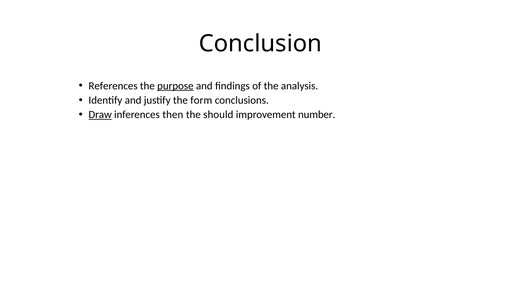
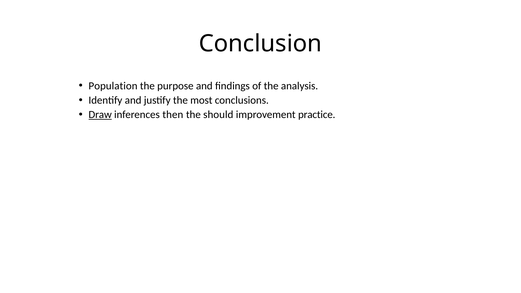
References: References -> Population (113, 86)
purpose underline: present -> none (175, 86)
form: form -> most (201, 100)
number: number -> practice (317, 115)
